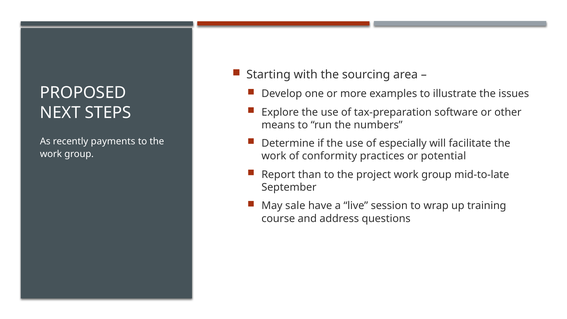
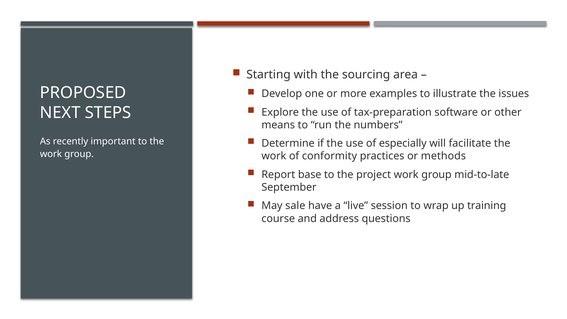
payments: payments -> important (113, 142)
potential: potential -> methods (443, 156)
than: than -> base (310, 175)
